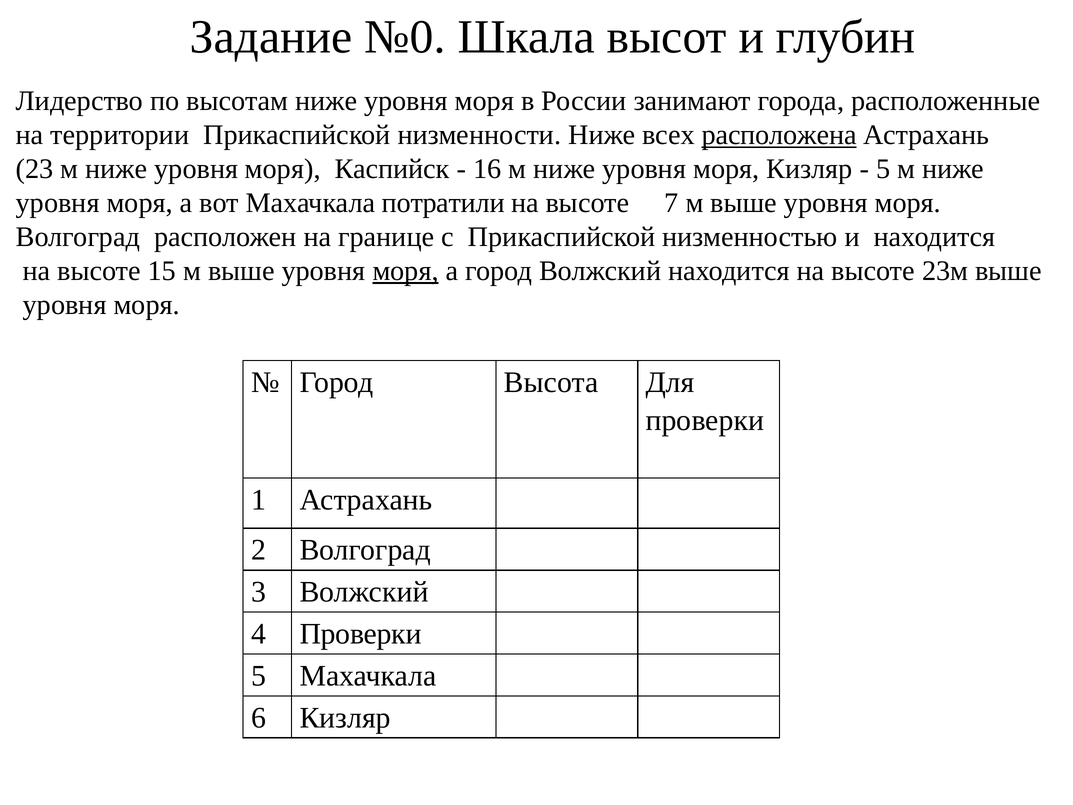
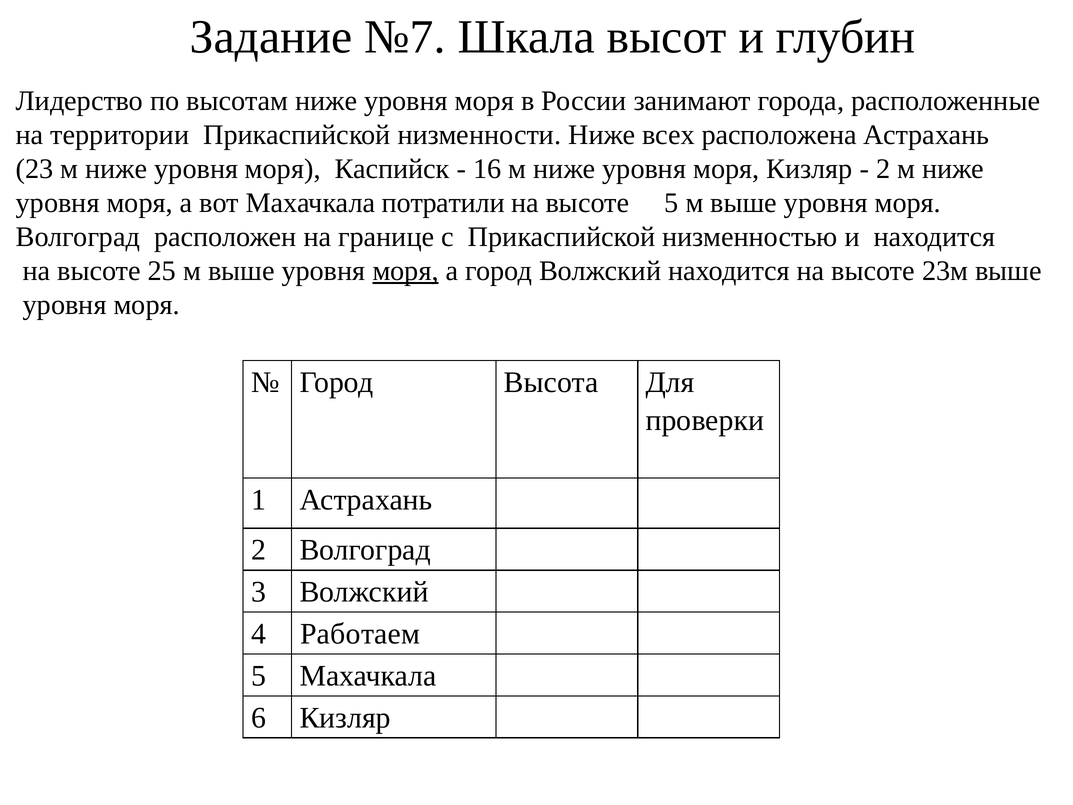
№0: №0 -> №7 (405, 37)
расположена underline: present -> none (779, 135)
5: 5 -> 2 (883, 169)
высоте 7: 7 -> 5 (671, 203)
15: 15 -> 25 (162, 271)
4 Проверки: Проверки -> Работаем (360, 634)
